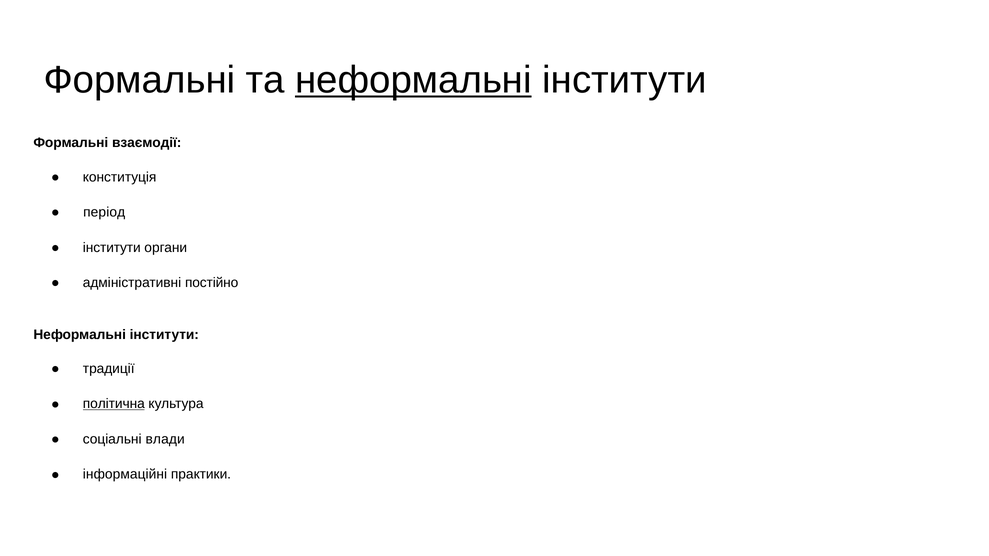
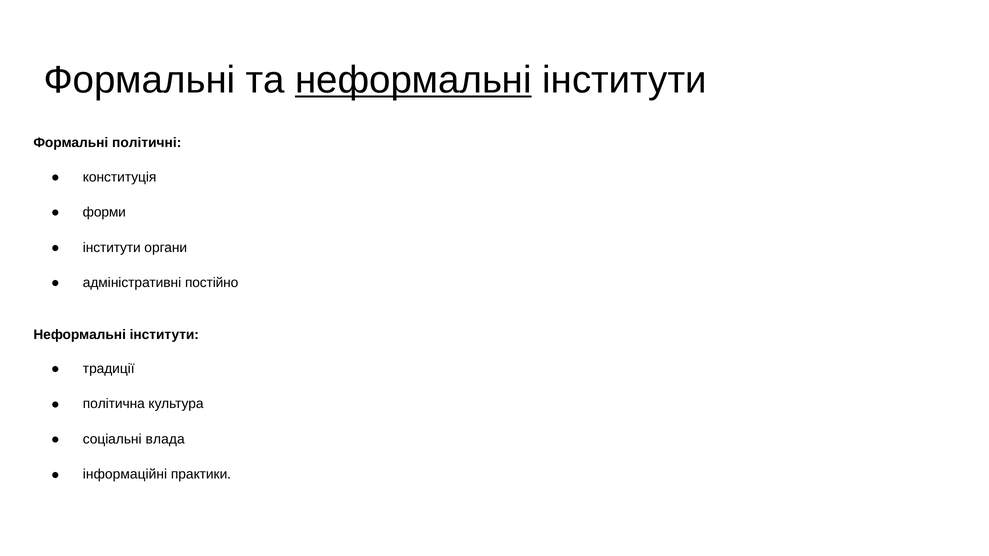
взаємодії: взаємодії -> політичні (147, 143)
період: період -> форми (104, 212)
політична underline: present -> none (114, 404)
влади: влади -> влада (165, 439)
